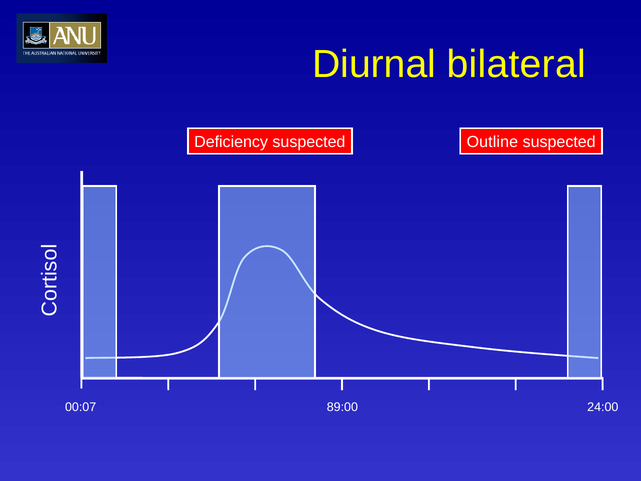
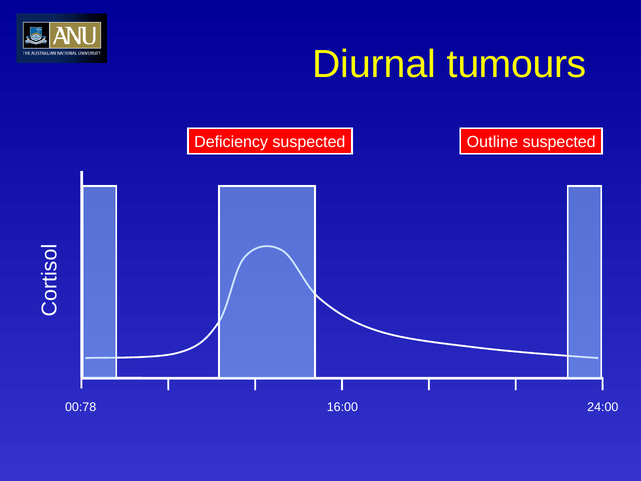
bilateral: bilateral -> tumours (517, 64)
00:07: 00:07 -> 00:78 (81, 407)
89:00: 89:00 -> 16:00 (342, 407)
